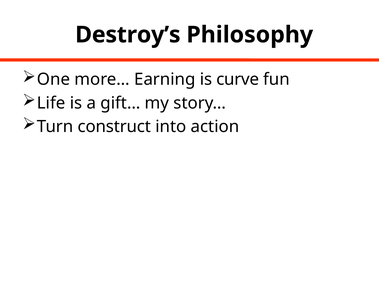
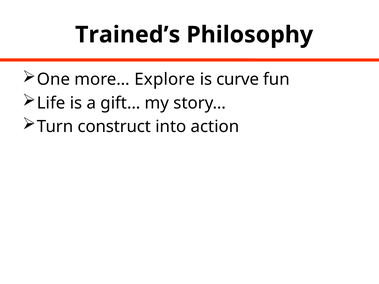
Destroy’s: Destroy’s -> Trained’s (128, 35)
Earning: Earning -> Explore (165, 80)
